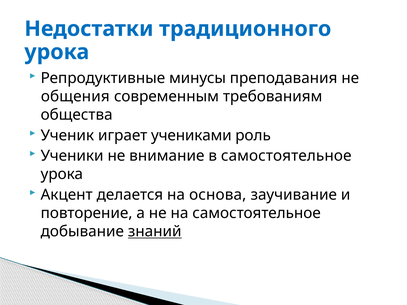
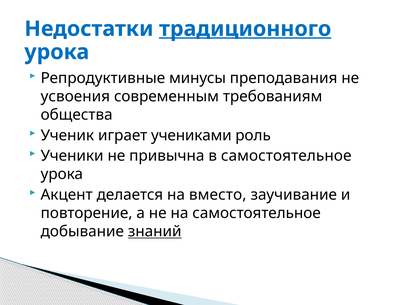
традиционного underline: none -> present (245, 29)
общения: общения -> усвоения (75, 97)
внимание: внимание -> привычна (167, 156)
основа: основа -> вместо (218, 195)
